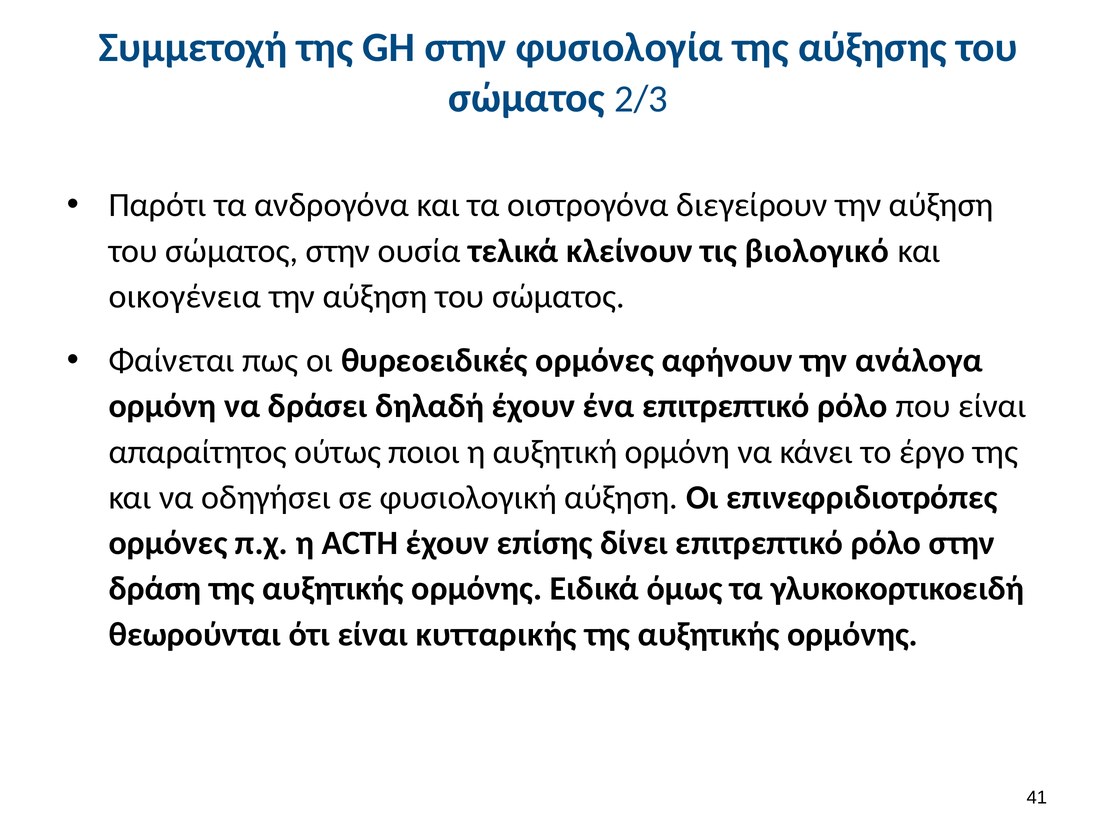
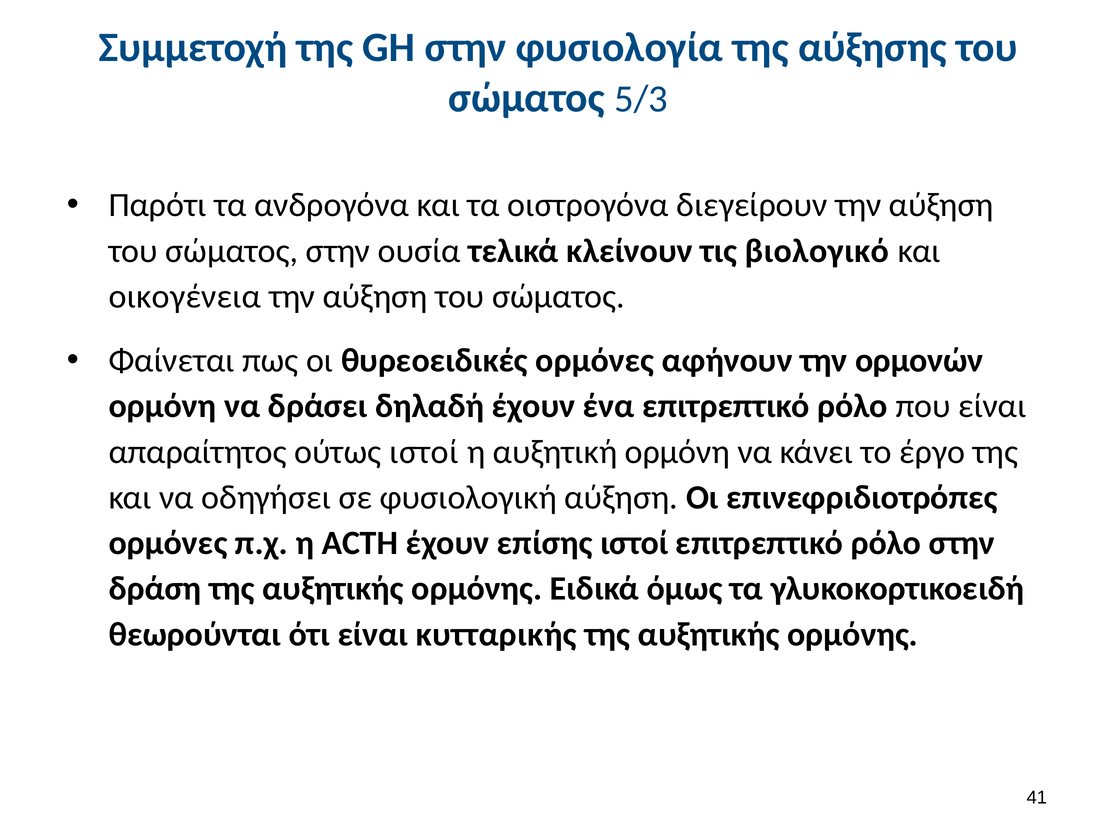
2/3: 2/3 -> 5/3 (641, 99)
ανάλογα: ανάλογα -> ορμονών (919, 361)
ούτως ποιοι: ποιοι -> ιστοί (424, 452)
επίσης δίνει: δίνει -> ιστοί (634, 543)
